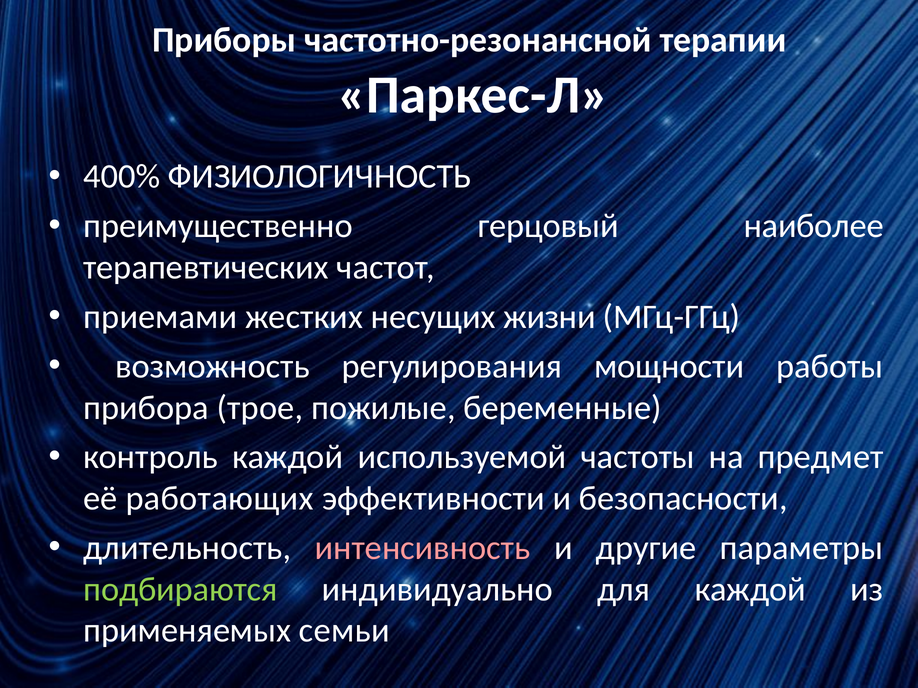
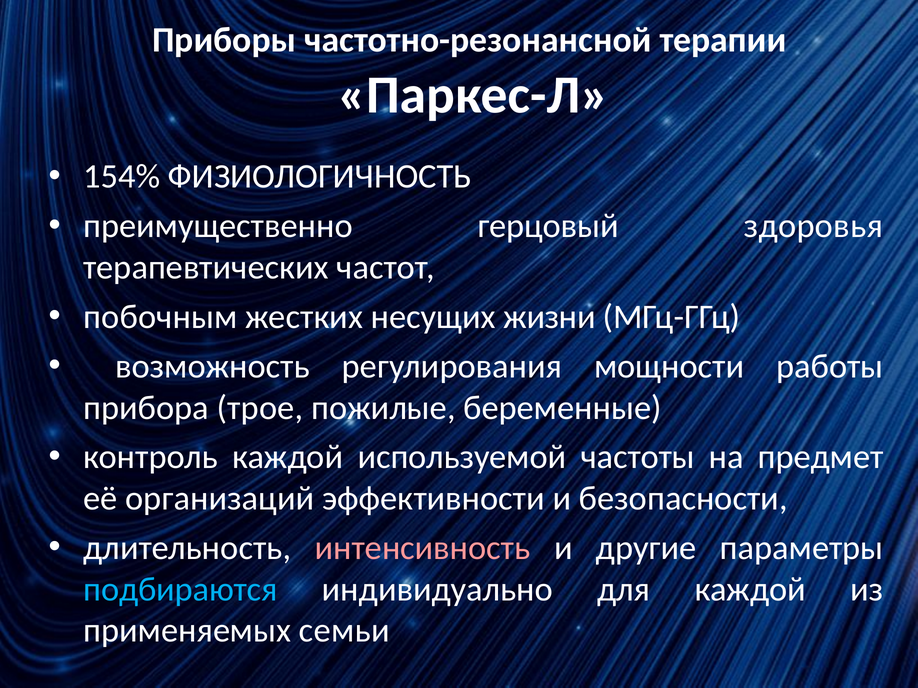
400%: 400% -> 154% (122, 177)
наиболее: наиболее -> здоровья (813, 226)
приемами: приемами -> побочным (160, 317)
работающих: работающих -> организаций (220, 499)
подбираются colour: light green -> light blue (180, 590)
